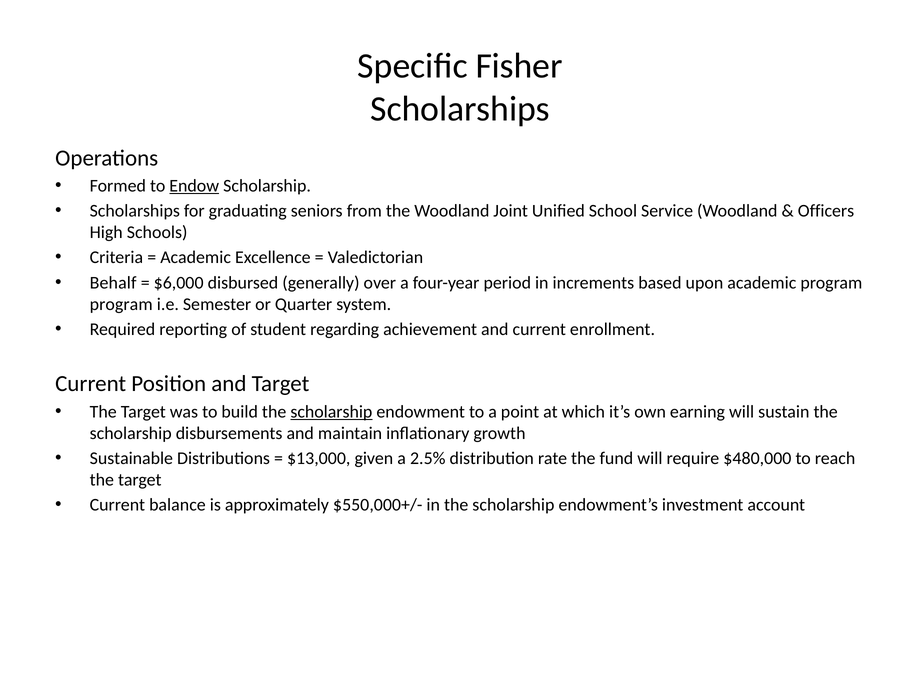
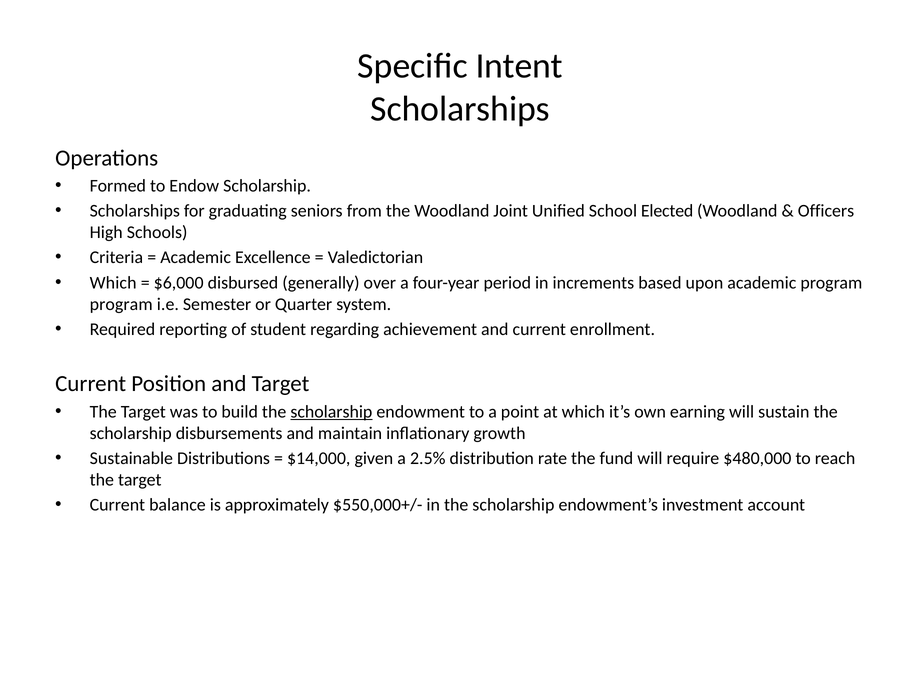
Fisher: Fisher -> Intent (519, 66)
Endow underline: present -> none (194, 186)
Service: Service -> Elected (667, 211)
Behalf: Behalf -> Which (113, 283)
$13,000: $13,000 -> $14,000 (319, 458)
